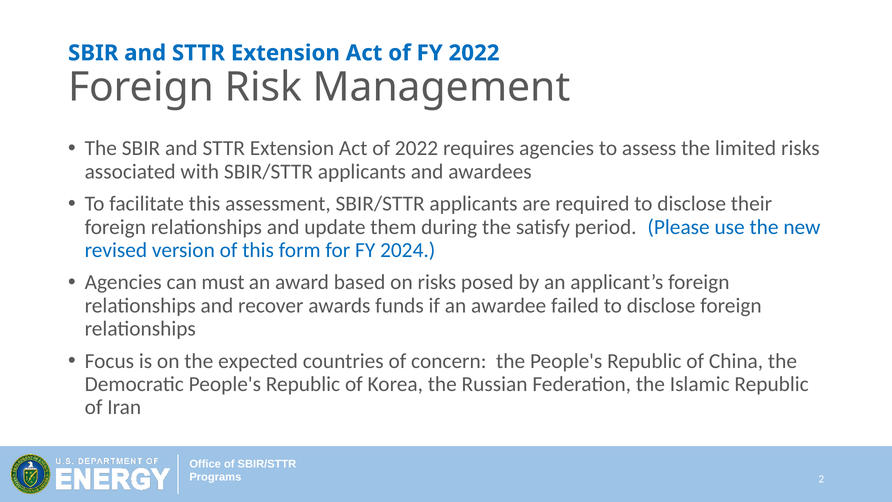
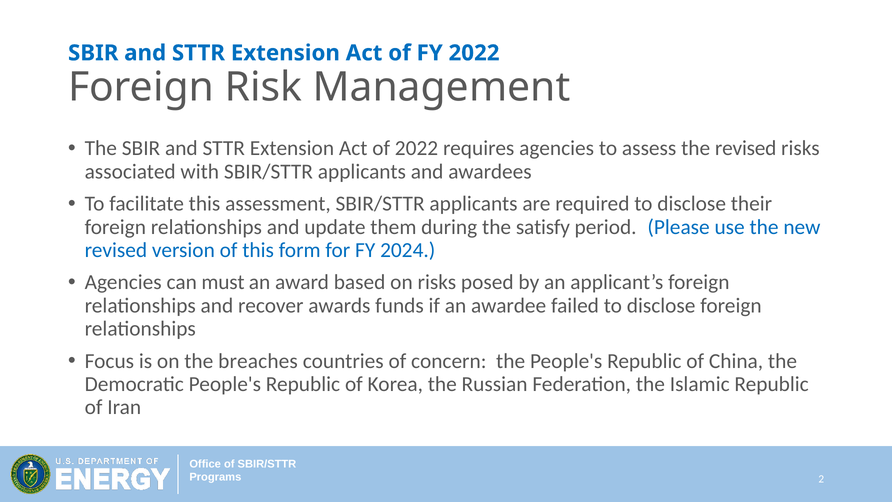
the limited: limited -> revised (746, 148)
expected: expected -> breaches (258, 361)
